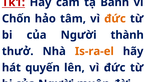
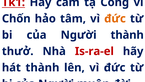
Bánh: Bánh -> Công (115, 2)
Is-ra-el colour: orange -> red (94, 51)
hát quyến: quyến -> thành (42, 67)
